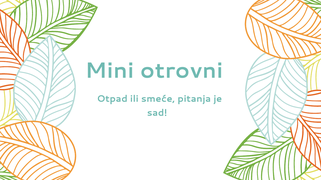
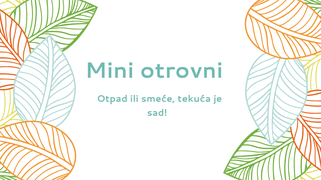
pitanja: pitanja -> tekuća (194, 99)
